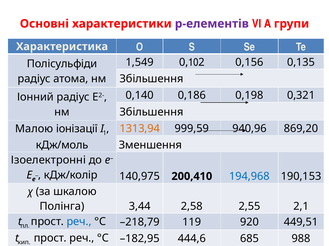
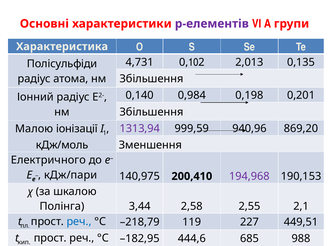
1,549: 1,549 -> 4,731 (140, 62)
0,156: 0,156 -> 2,013 (249, 62)
0,186: 0,186 -> 0,984 (192, 96)
0,321: 0,321 -> 0,201 (301, 96)
1313,94 colour: orange -> purple (140, 129)
Ізоелектронні: Ізоелектронні -> Електричного (48, 160)
кДж/колір: кДж/колір -> кДж/пари (71, 175)
194,968 colour: blue -> purple (249, 177)
920: 920 -> 227 (249, 223)
